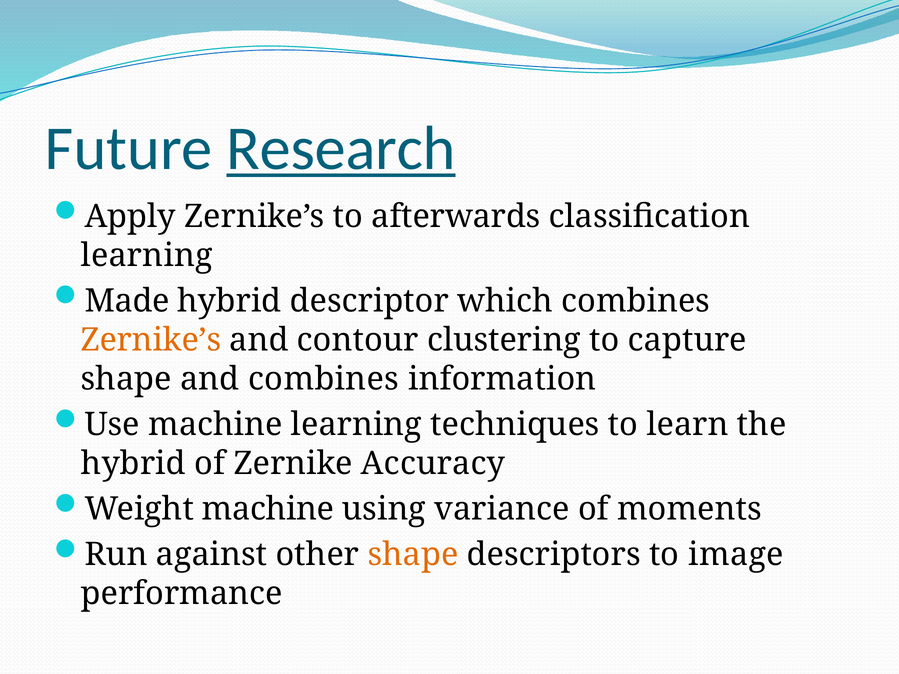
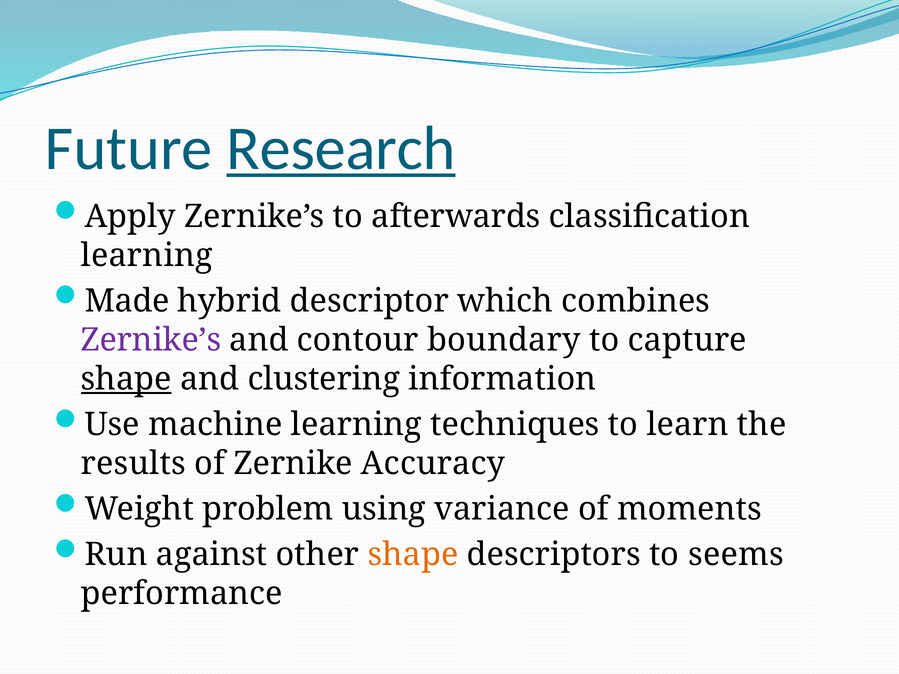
Zernike’s colour: orange -> purple (151, 340)
clustering: clustering -> boundary (504, 340)
shape underline: none -> present (126, 379)
and combines: combines -> clustering (324, 379)
hybrid: hybrid -> results (133, 464)
Weight machine: machine -> problem (268, 509)
image: image -> seems (736, 555)
